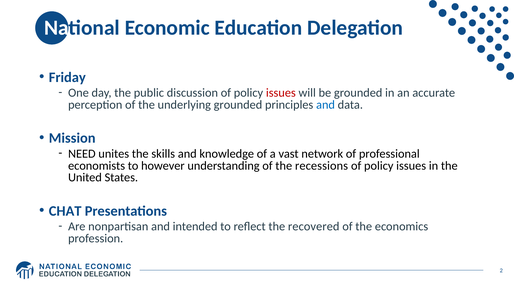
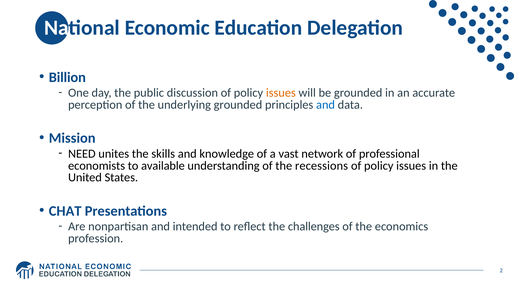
Friday: Friday -> Billion (67, 77)
issues colour: red -> orange (281, 93)
however: however -> available (163, 166)
recovered: recovered -> challenges (314, 227)
